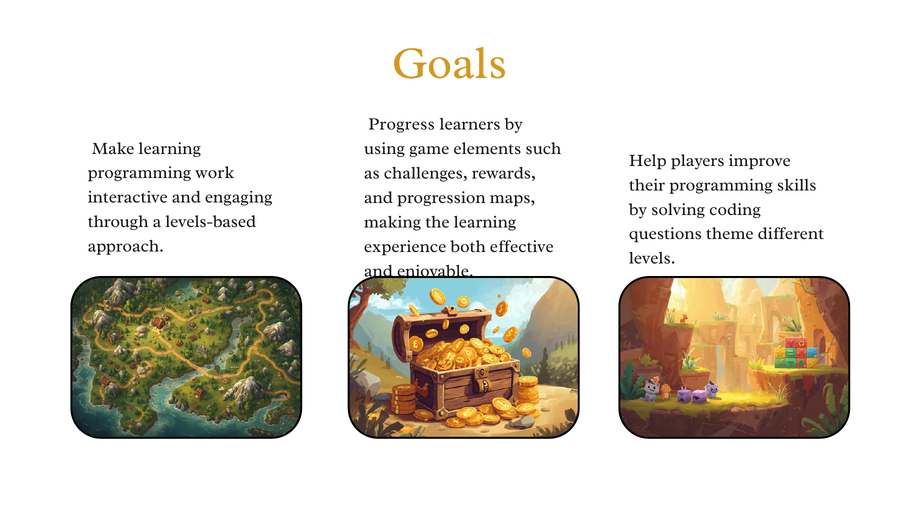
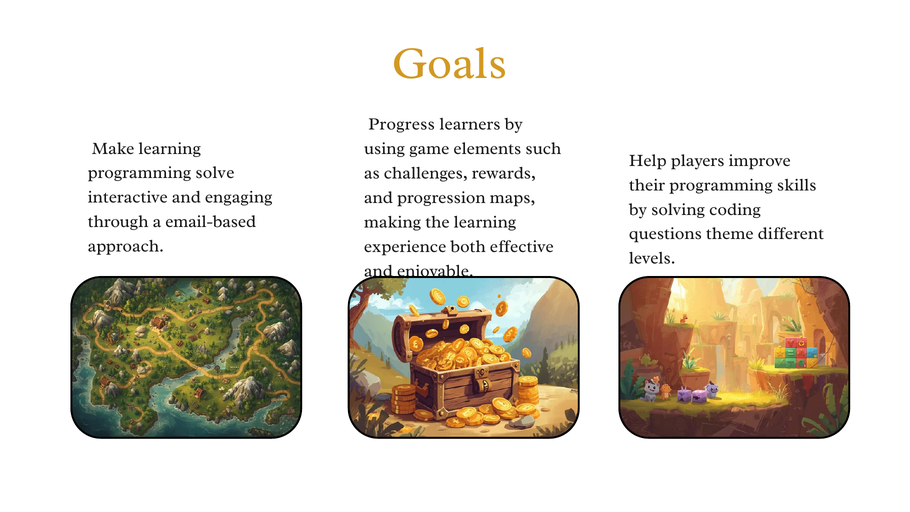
work: work -> solve (215, 173)
levels-based: levels-based -> email-based (211, 222)
